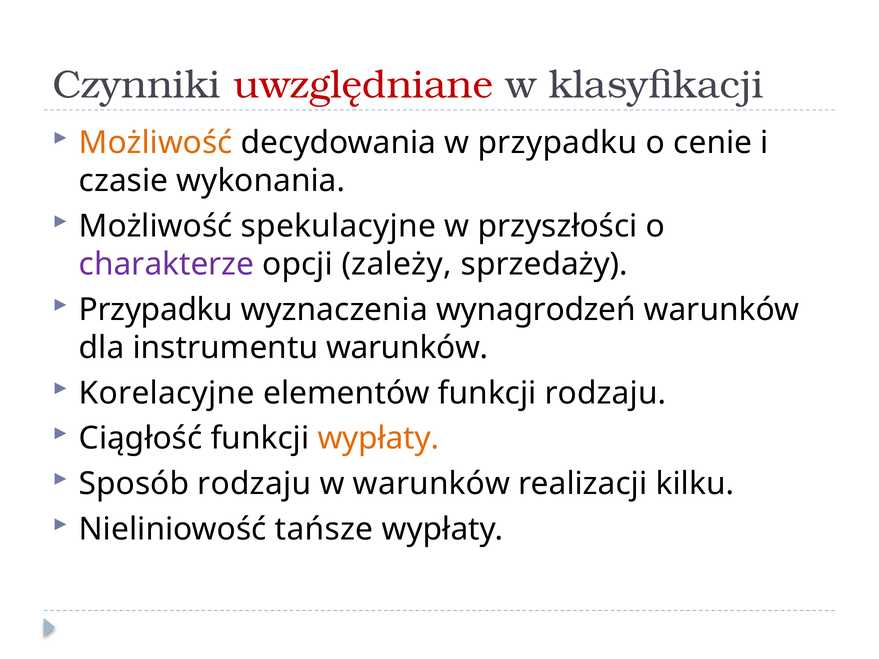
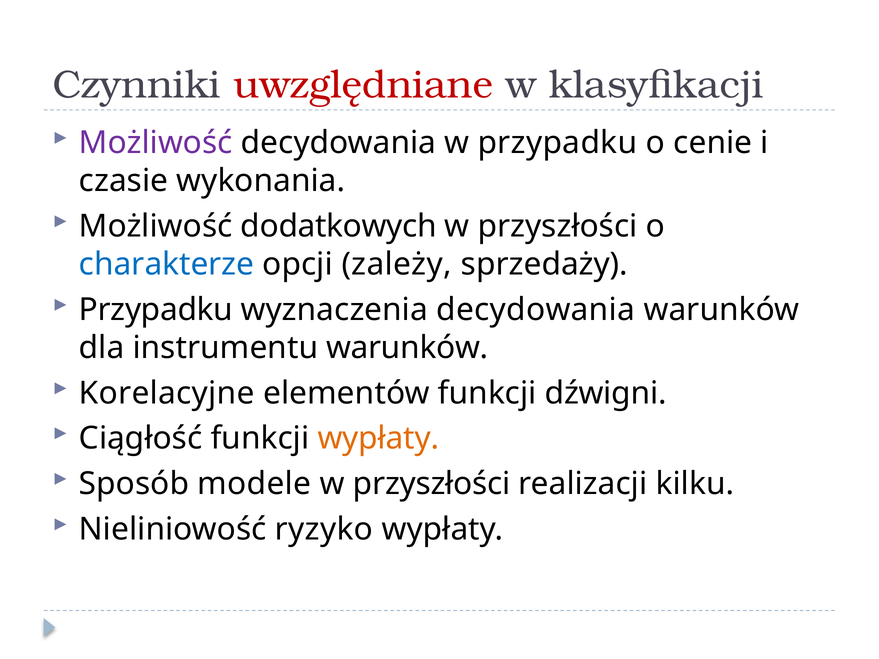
Możliwość colour: orange -> purple (156, 143)
spekulacyjne: spekulacyjne -> dodatkowych (339, 226)
charakterze colour: purple -> blue (167, 264)
wyznaczenia wynagrodzeń: wynagrodzeń -> decydowania (536, 310)
funkcji rodzaju: rodzaju -> dźwigni (606, 393)
Sposób rodzaju: rodzaju -> modele (254, 484)
warunków: warunków -> przyszłości (432, 484)
tańsze: tańsze -> ryzyko (324, 529)
